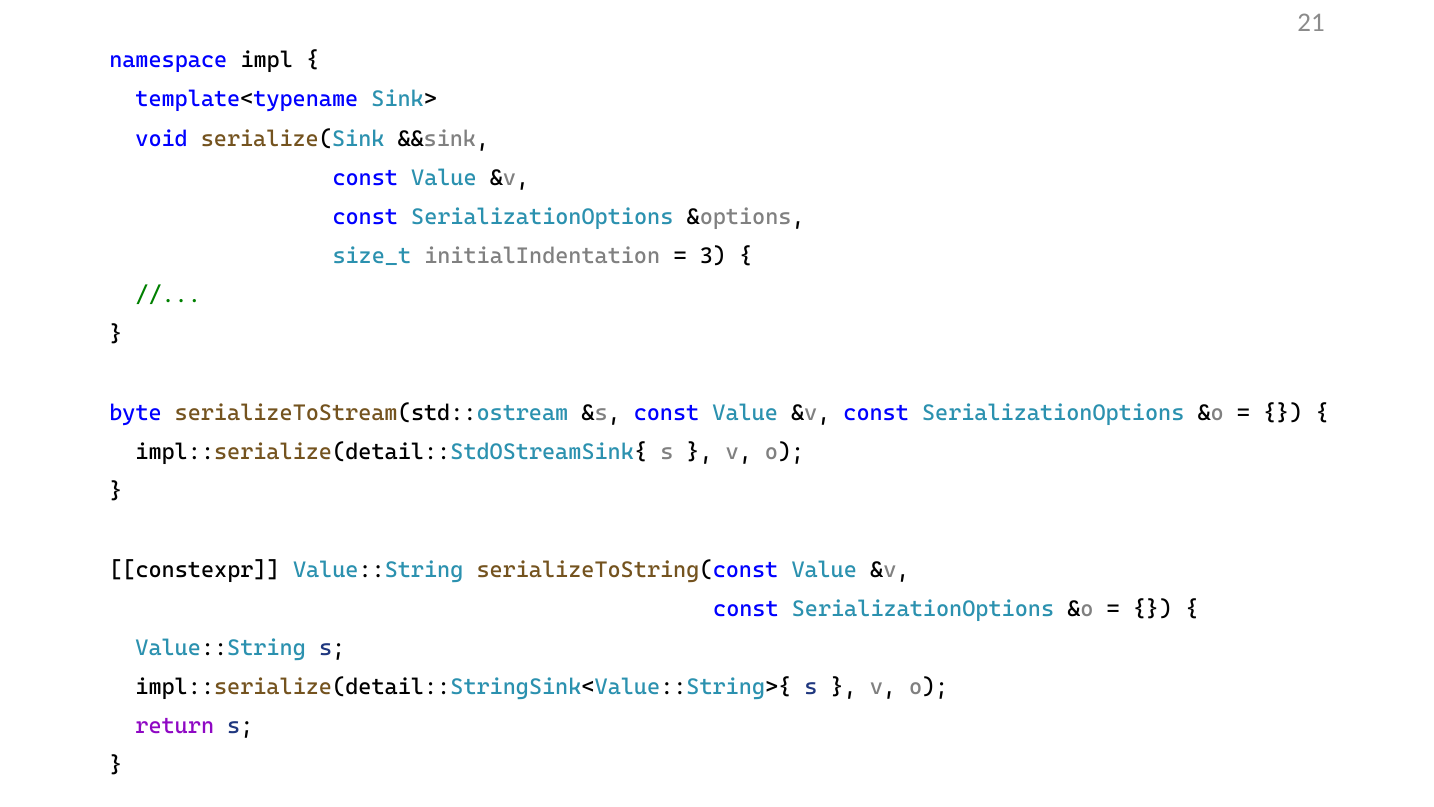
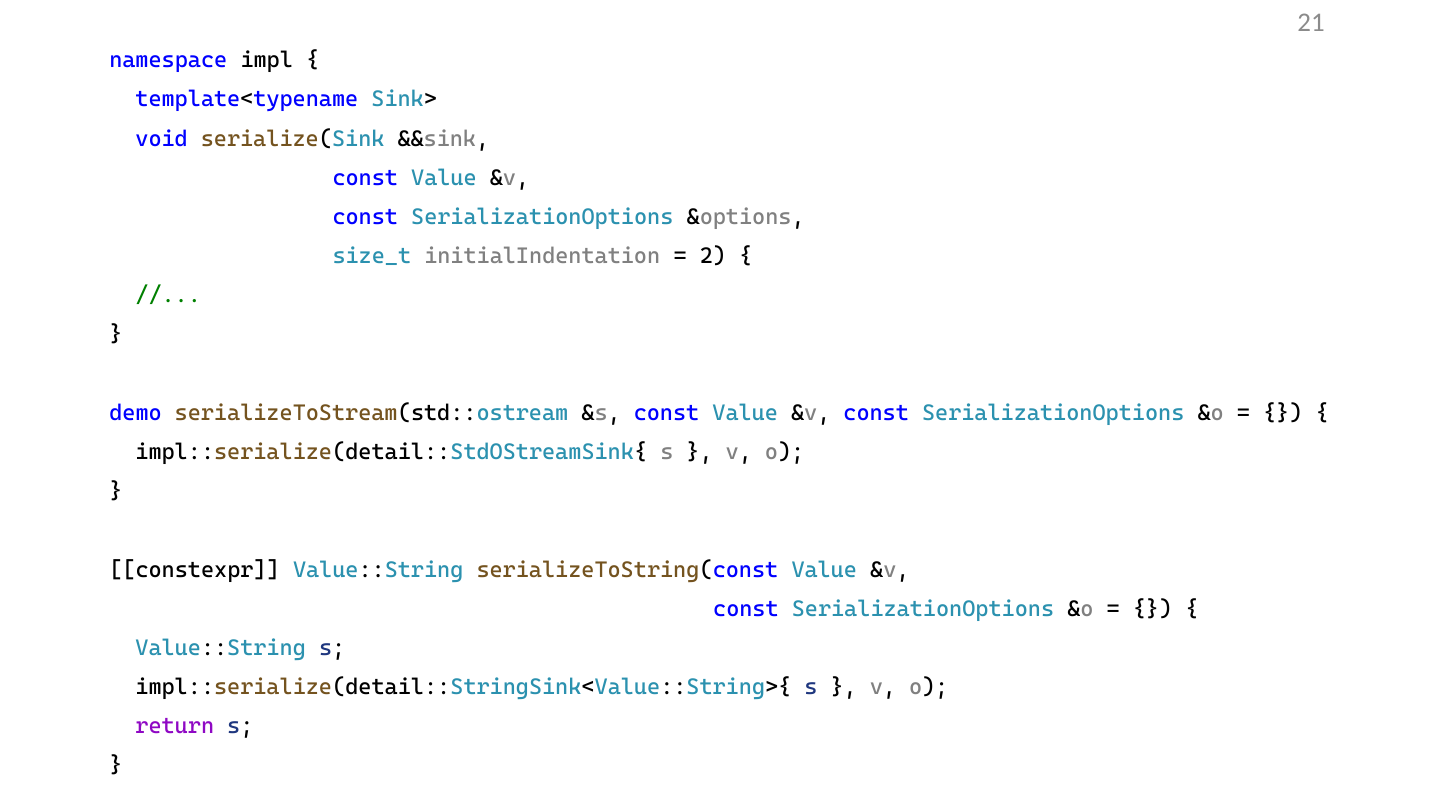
3: 3 -> 2 (713, 256)
byte: byte -> demo (136, 413)
